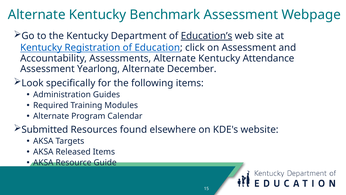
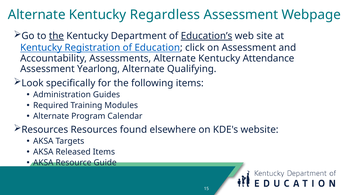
Benchmark: Benchmark -> Regardless (165, 15)
the underline: none -> present (56, 36)
December: December -> Qualifying (192, 69)
Submitted: Submitted -> Resources (45, 129)
